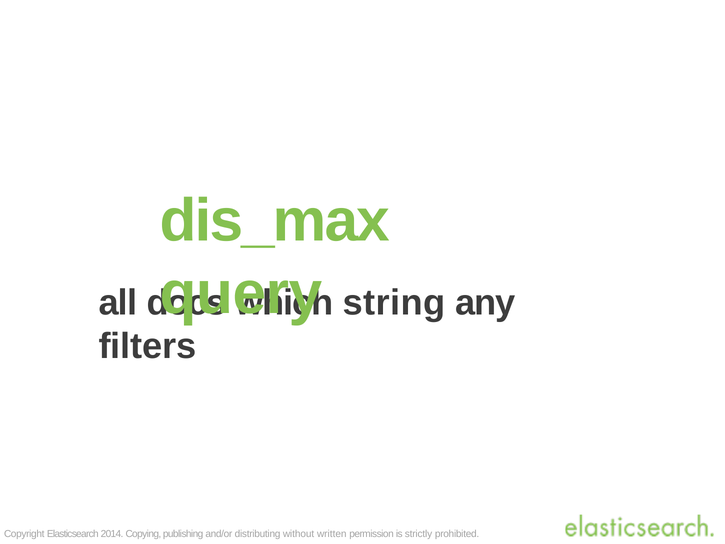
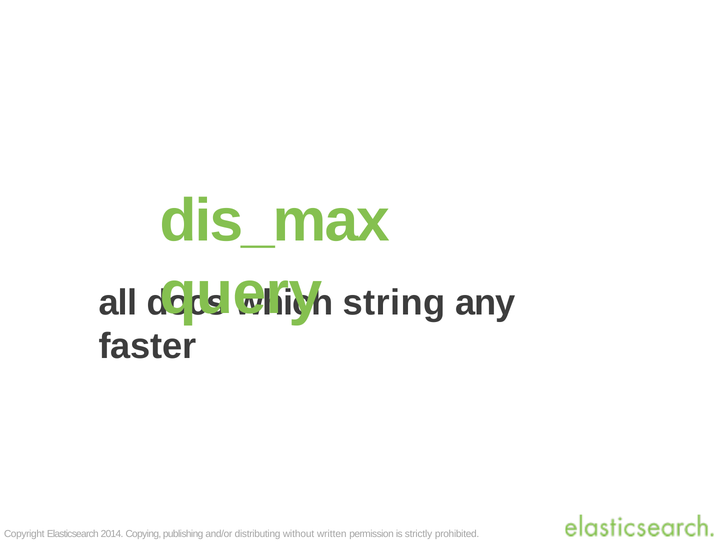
filters: filters -> faster (147, 346)
